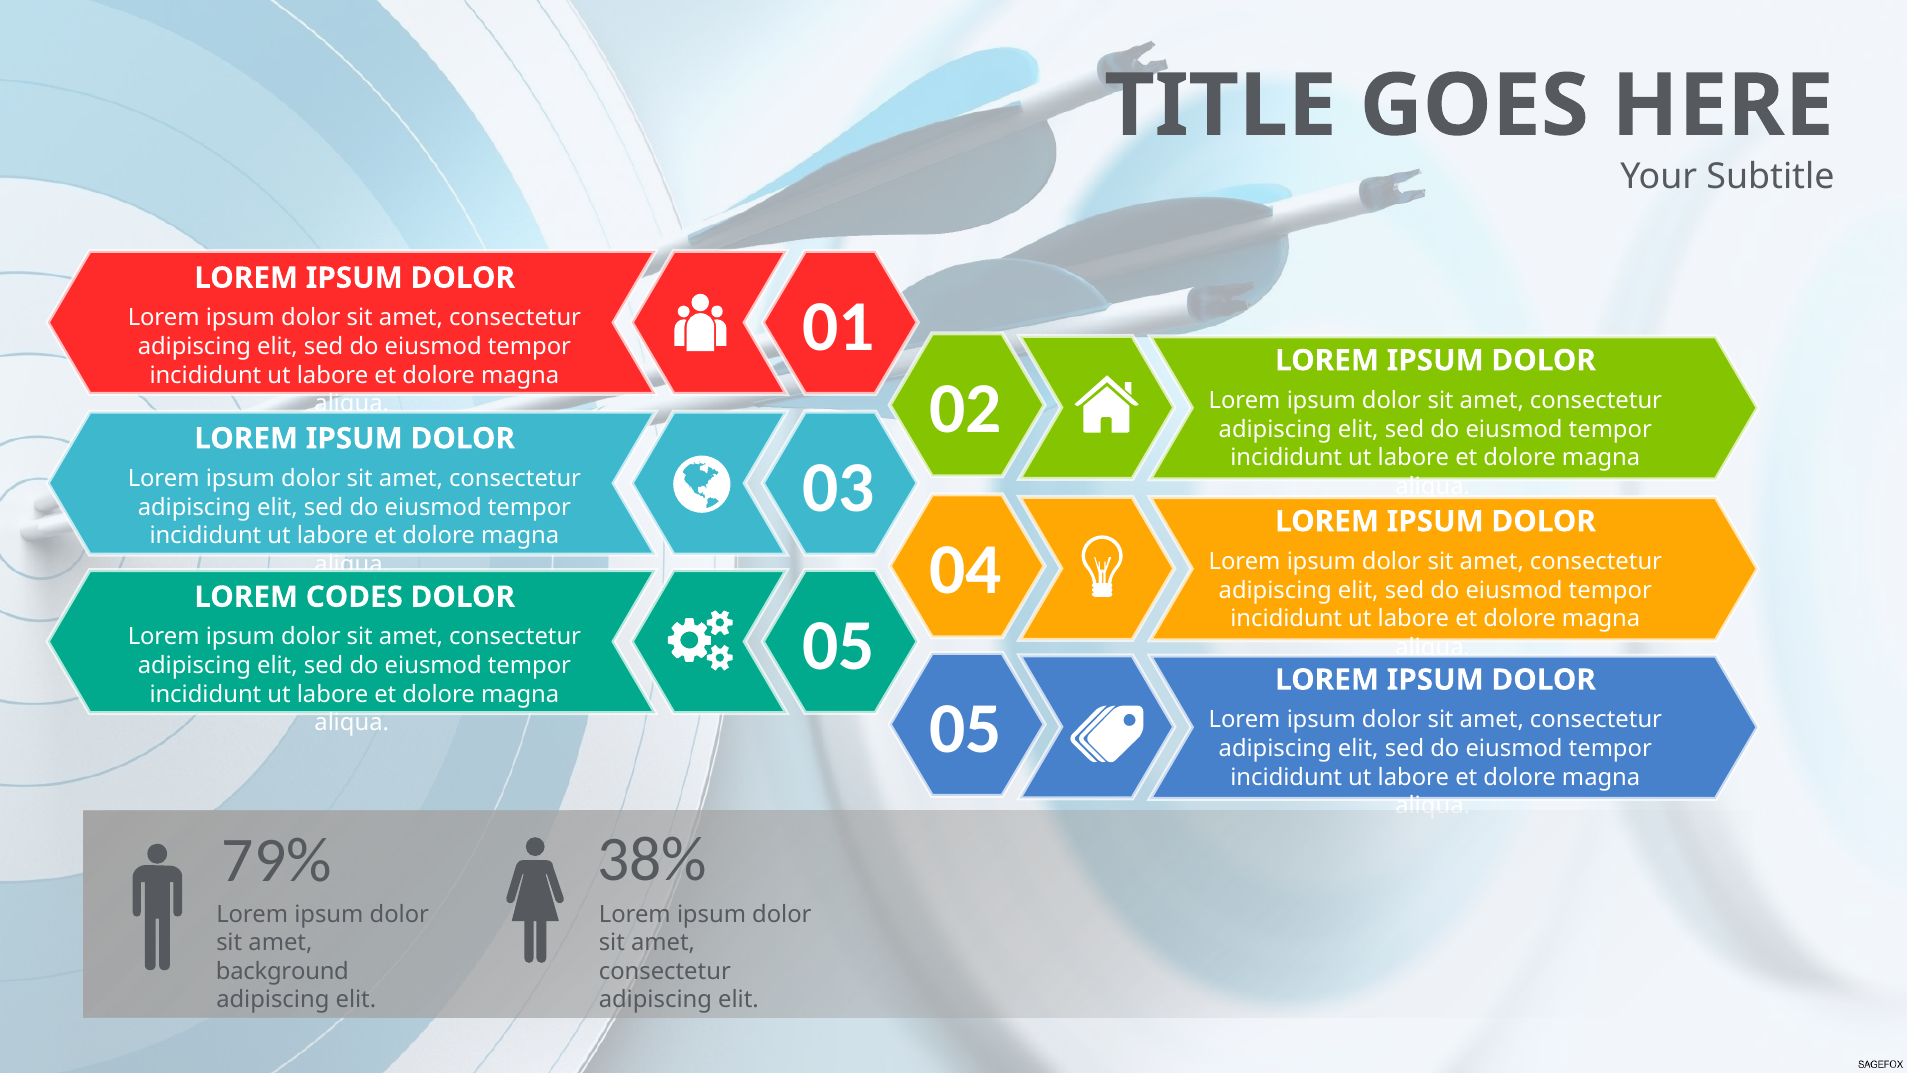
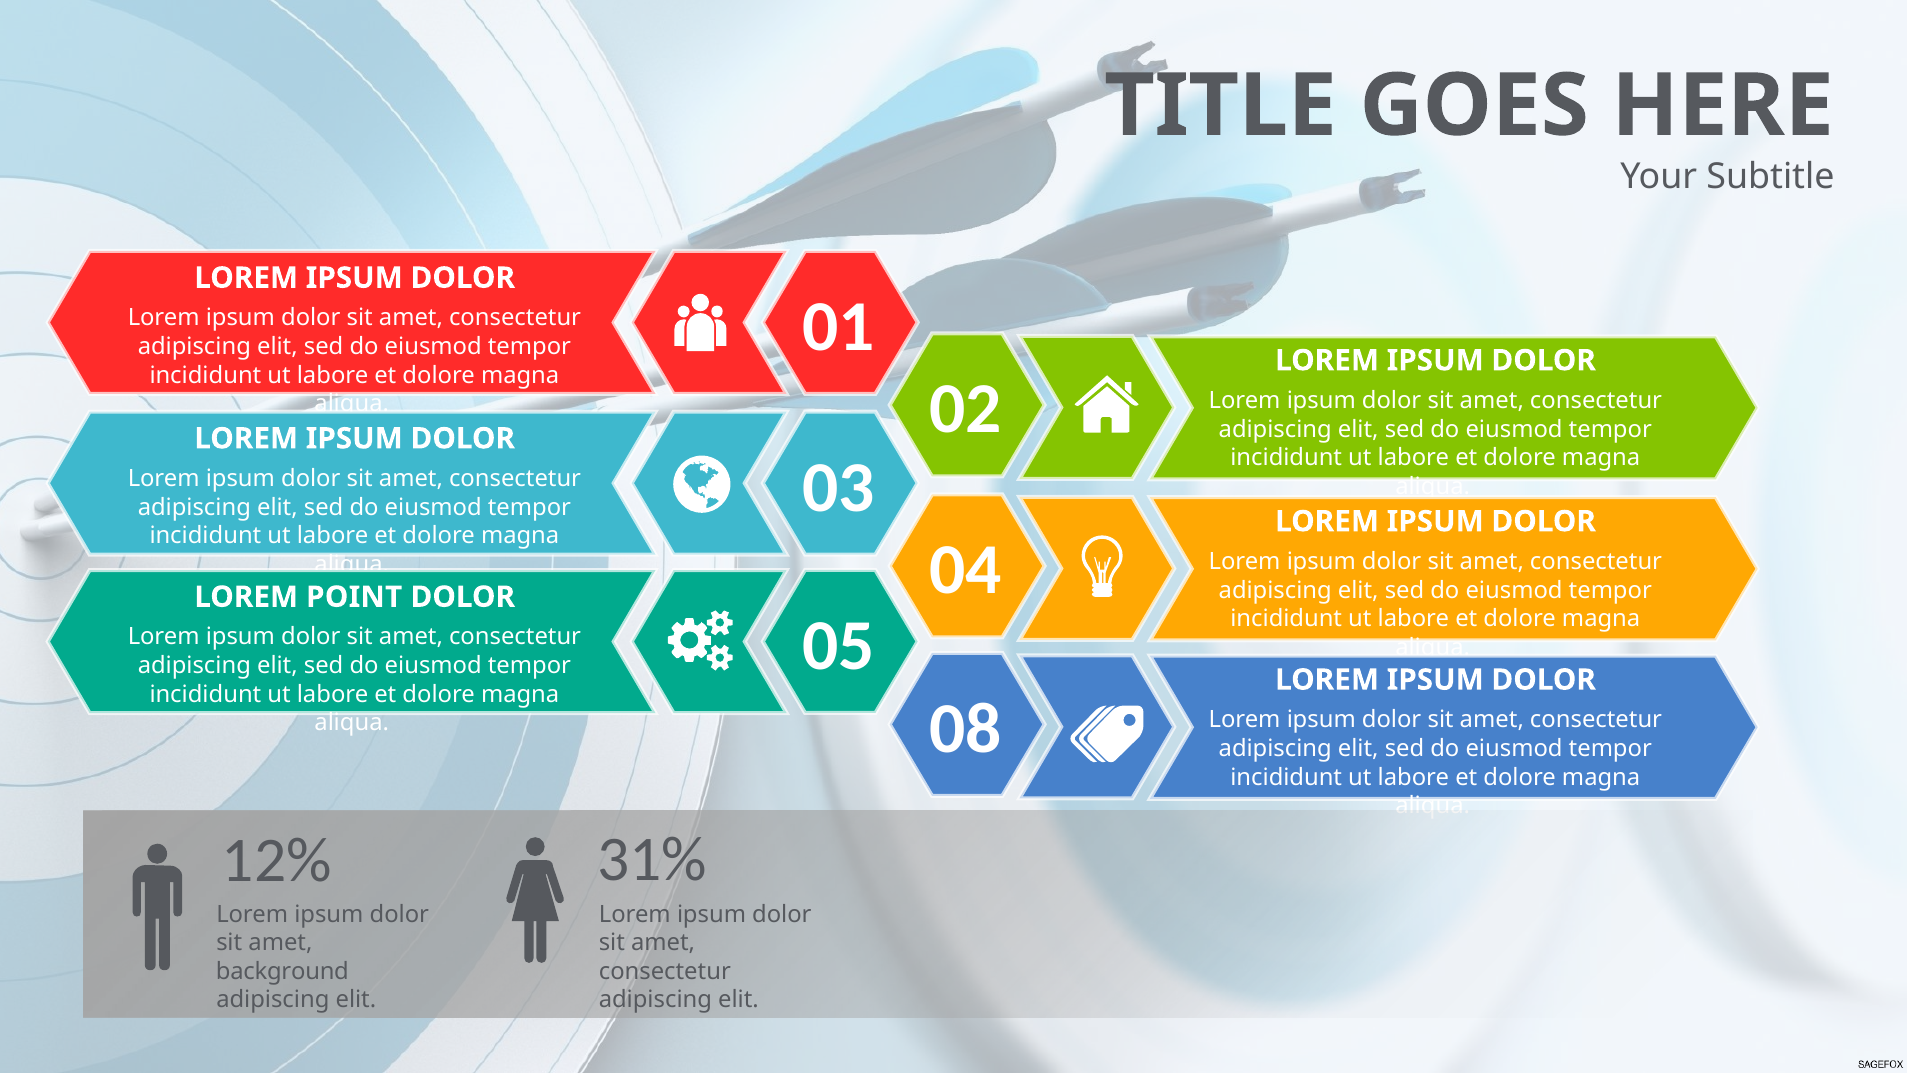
CODES: CODES -> POINT (354, 597)
05: 05 -> 08 (966, 729)
38%: 38% -> 31% (652, 859)
79%: 79% -> 12% (277, 860)
